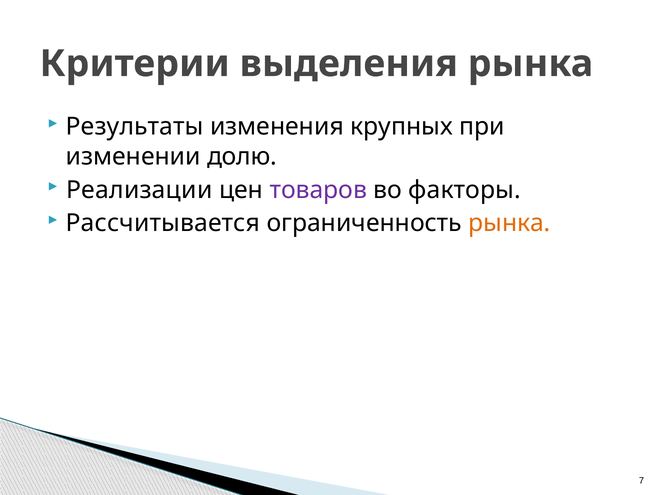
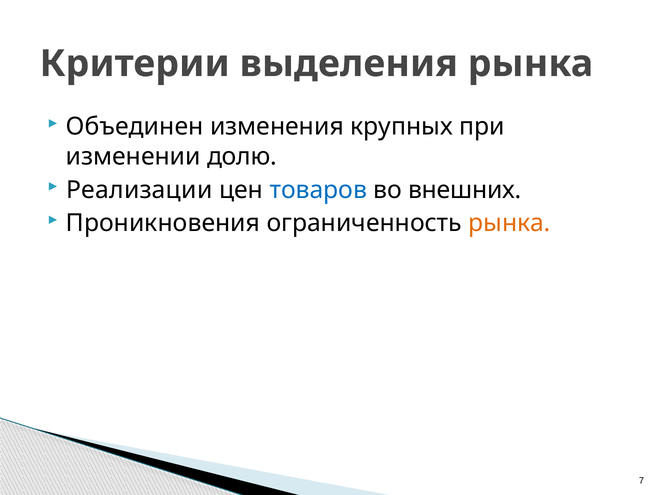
Результаты: Результаты -> Объединен (135, 127)
товаров colour: purple -> blue (318, 190)
факторы: факторы -> внешних (465, 190)
Рассчитывается: Рассчитывается -> Проникновения (163, 223)
